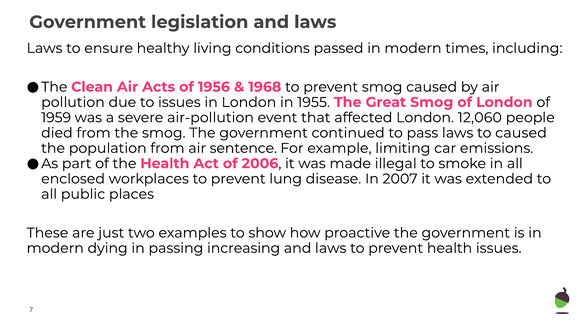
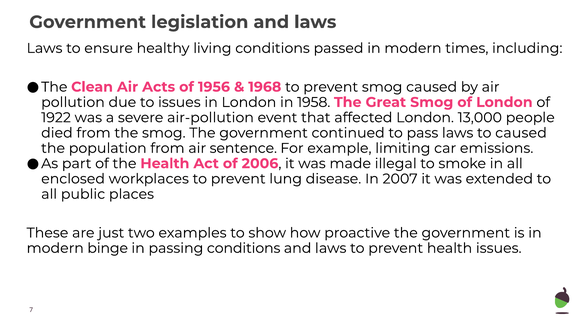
1955: 1955 -> 1958 (314, 102)
1959: 1959 -> 1922 (56, 118)
12,060: 12,060 -> 13,000 (480, 118)
dying: dying -> binge (108, 248)
passing increasing: increasing -> conditions (244, 248)
